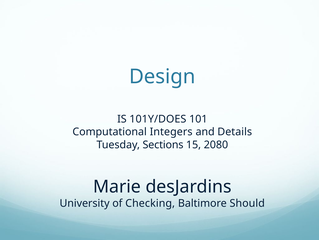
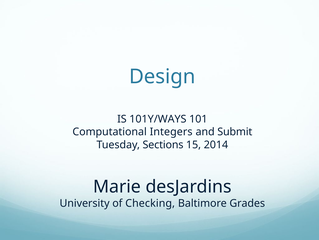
101Y/DOES: 101Y/DOES -> 101Y/WAYS (158, 119)
Details: Details -> Submit (235, 132)
2080: 2080 -> 2014 (216, 144)
Should: Should -> Grades (247, 203)
